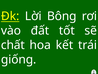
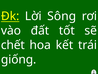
Bông: Bông -> Sông (62, 16)
chất: chất -> chết (13, 45)
